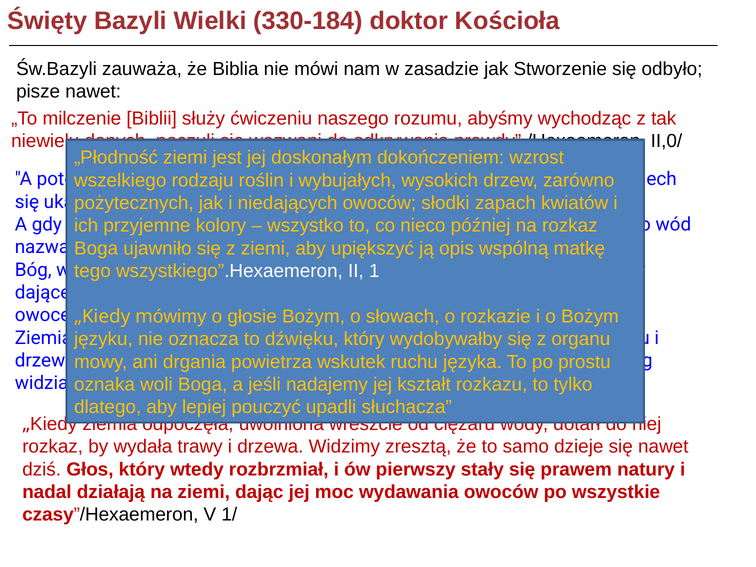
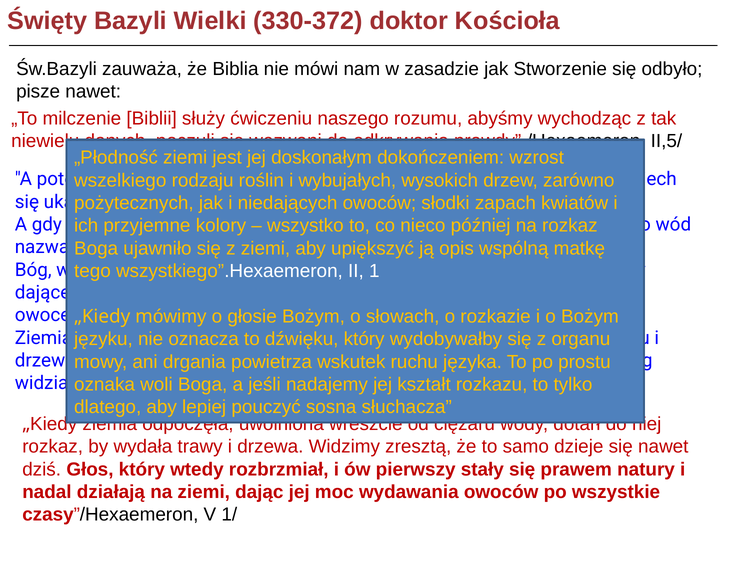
330-184: 330-184 -> 330-372 (308, 21)
II,0/: II,0/ -> II,5/ (666, 141)
upadli: upadli -> sosna (331, 407)
